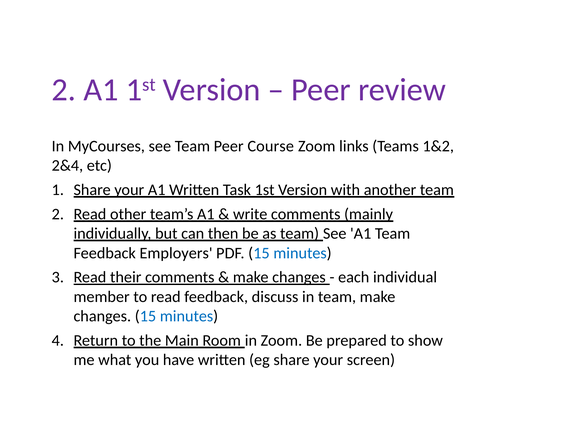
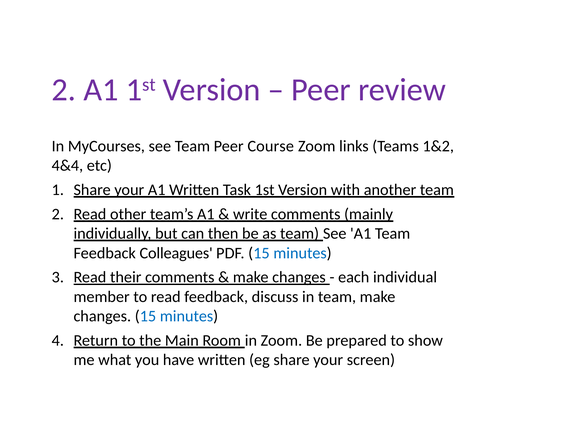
2&4: 2&4 -> 4&4 (67, 166)
Employers: Employers -> Colleagues (176, 253)
